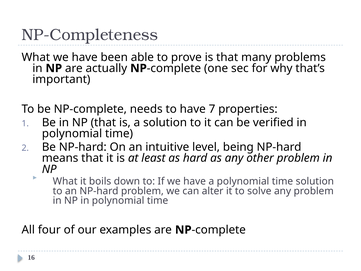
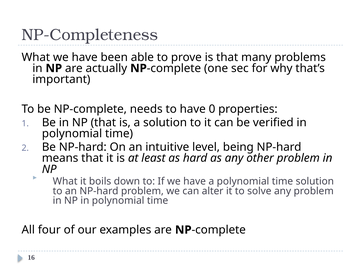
7: 7 -> 0 (212, 109)
